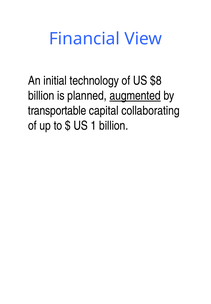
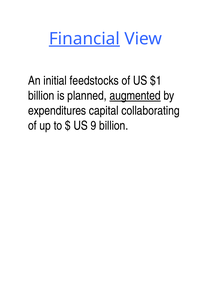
Financial underline: none -> present (84, 39)
technology: technology -> feedstocks (94, 81)
$8: $8 -> $1 (156, 81)
transportable: transportable -> expenditures (57, 111)
1: 1 -> 9 (93, 126)
